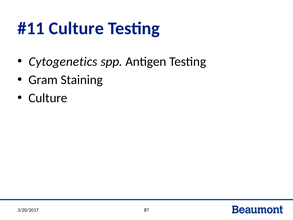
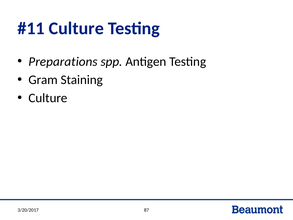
Cytogenetics: Cytogenetics -> Preparations (63, 61)
